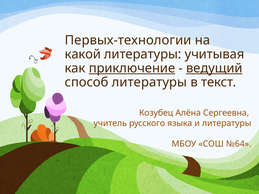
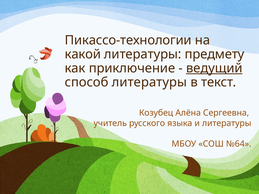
Первых-технологии: Первых-технологии -> Пикассо-технологии (128, 40)
учитывая: учитывая -> предмету (215, 54)
приключение underline: present -> none (132, 68)
